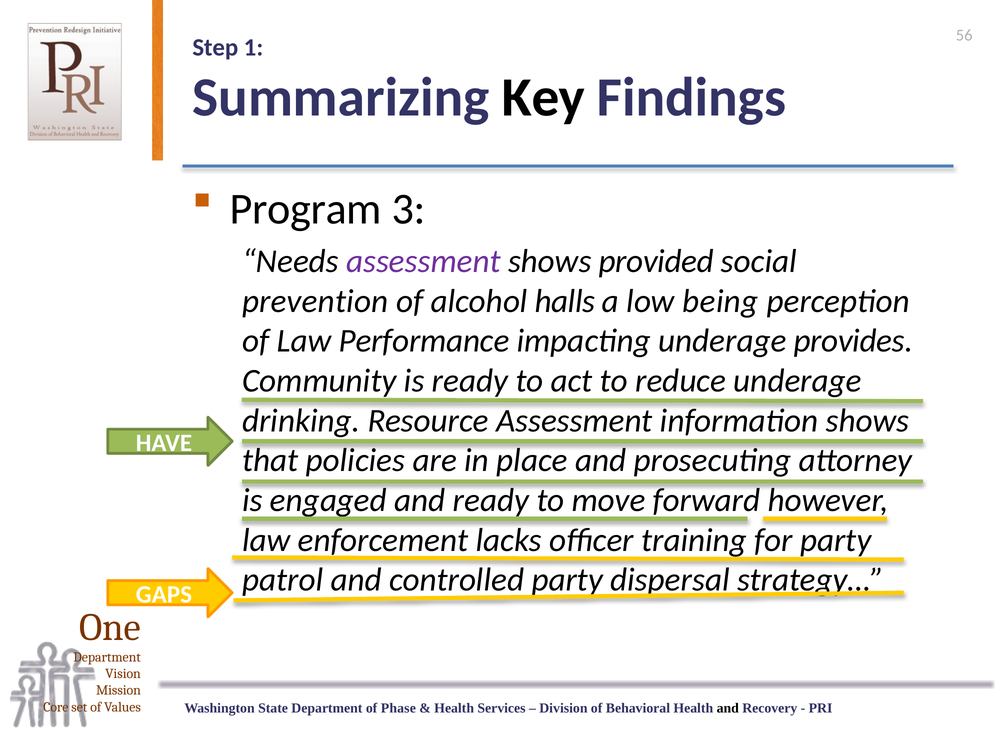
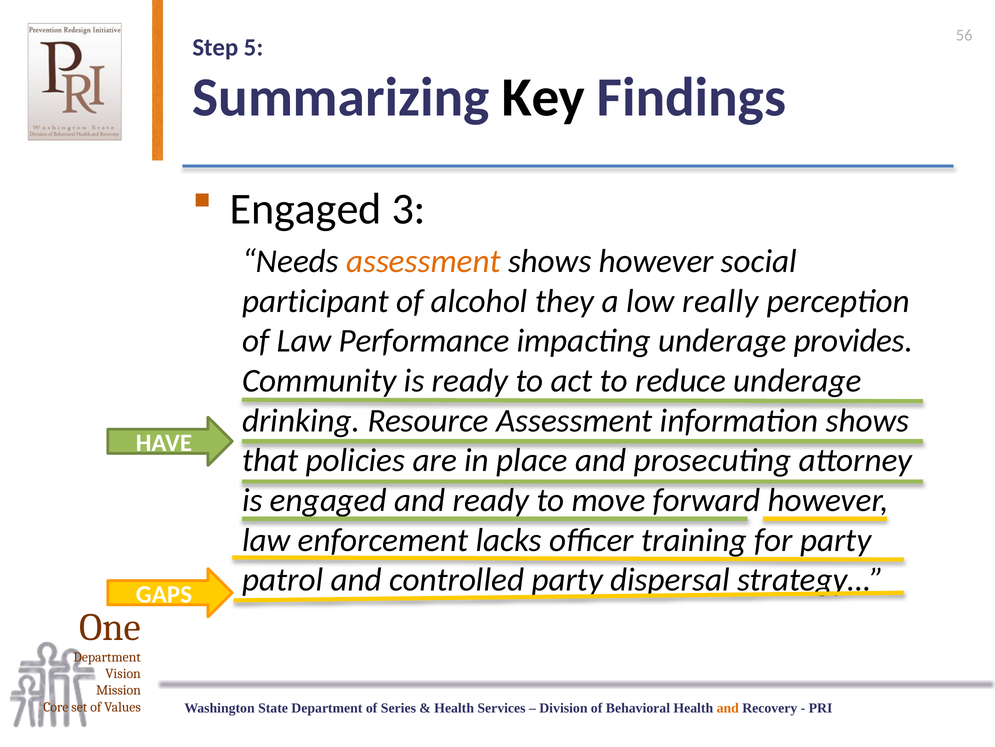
1: 1 -> 5 (253, 47)
Program: Program -> Engaged (306, 209)
assessment colour: purple -> orange (423, 261)
shows provided: provided -> however (656, 261)
prevention: prevention -> participant (315, 301)
halls: halls -> they (565, 301)
being: being -> really (720, 301)
Phase: Phase -> Series (398, 708)
and colour: black -> orange (728, 708)
